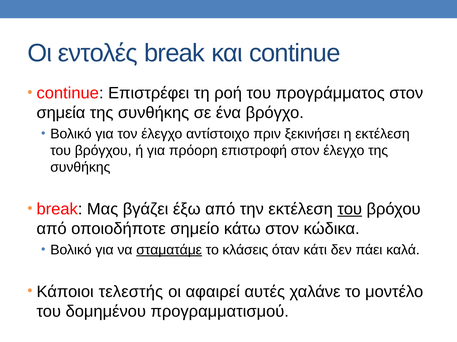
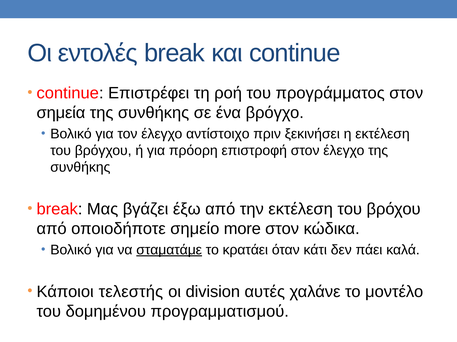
του underline: present -> none (350, 210)
κάτω: κάτω -> more (242, 229)
κλάσεις: κλάσεις -> κρατάει (245, 250)
αφαιρεί: αφαιρεί -> division (213, 292)
